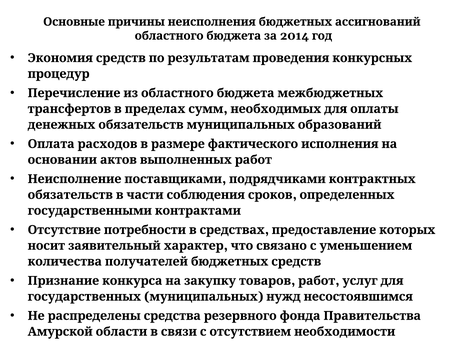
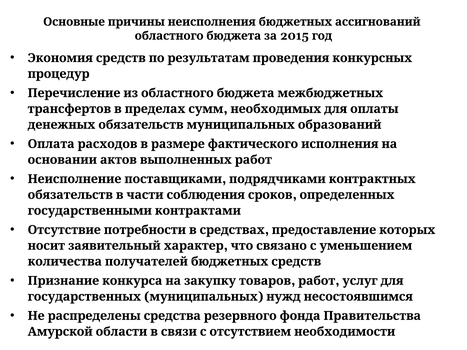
2014: 2014 -> 2015 (294, 36)
